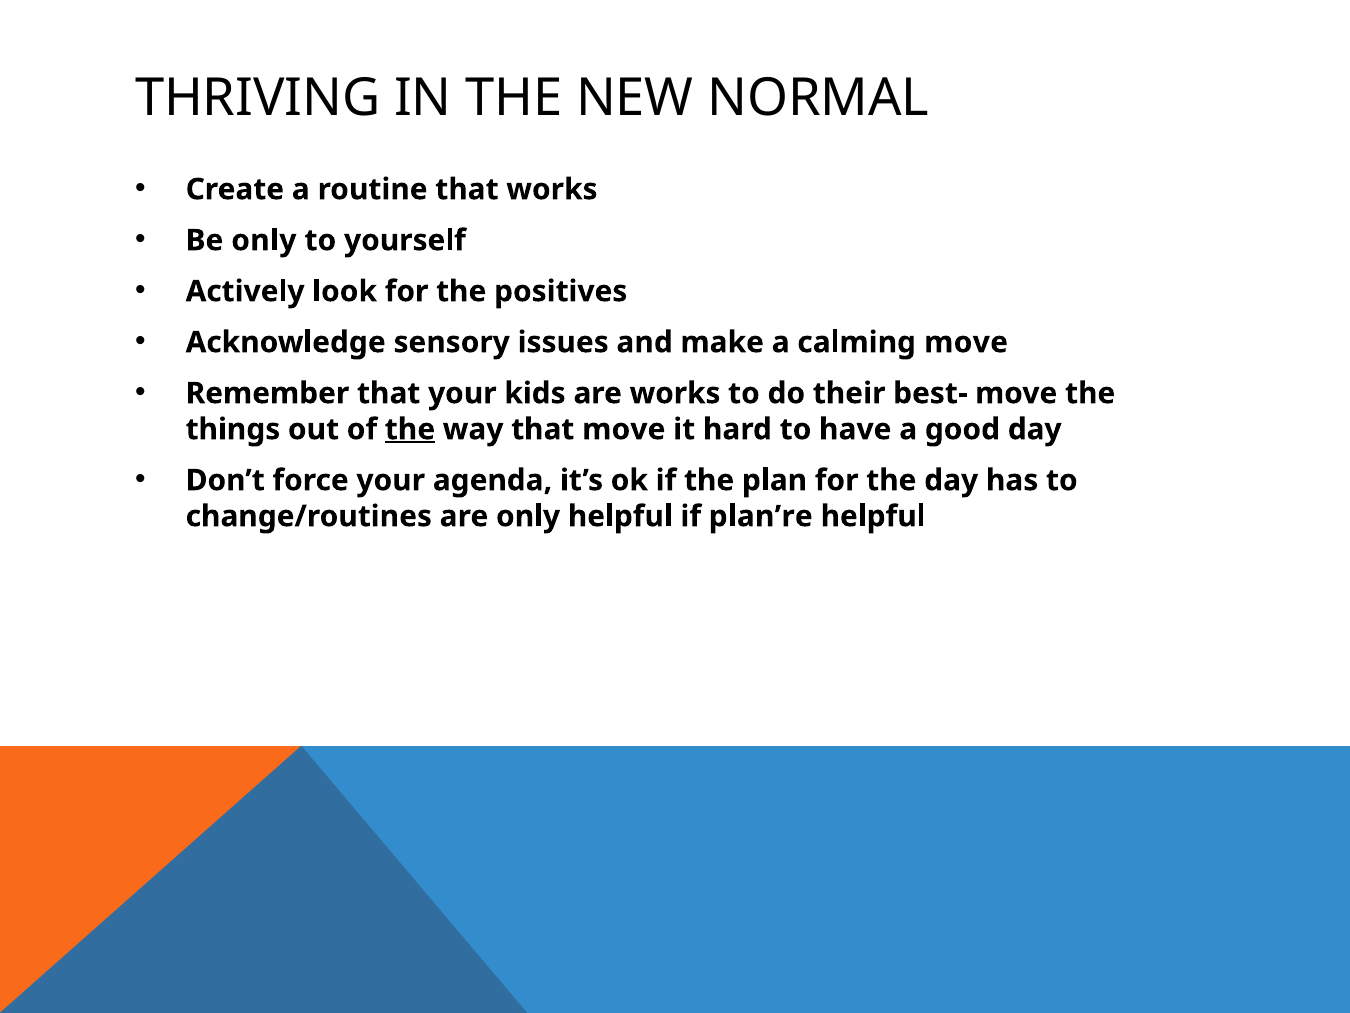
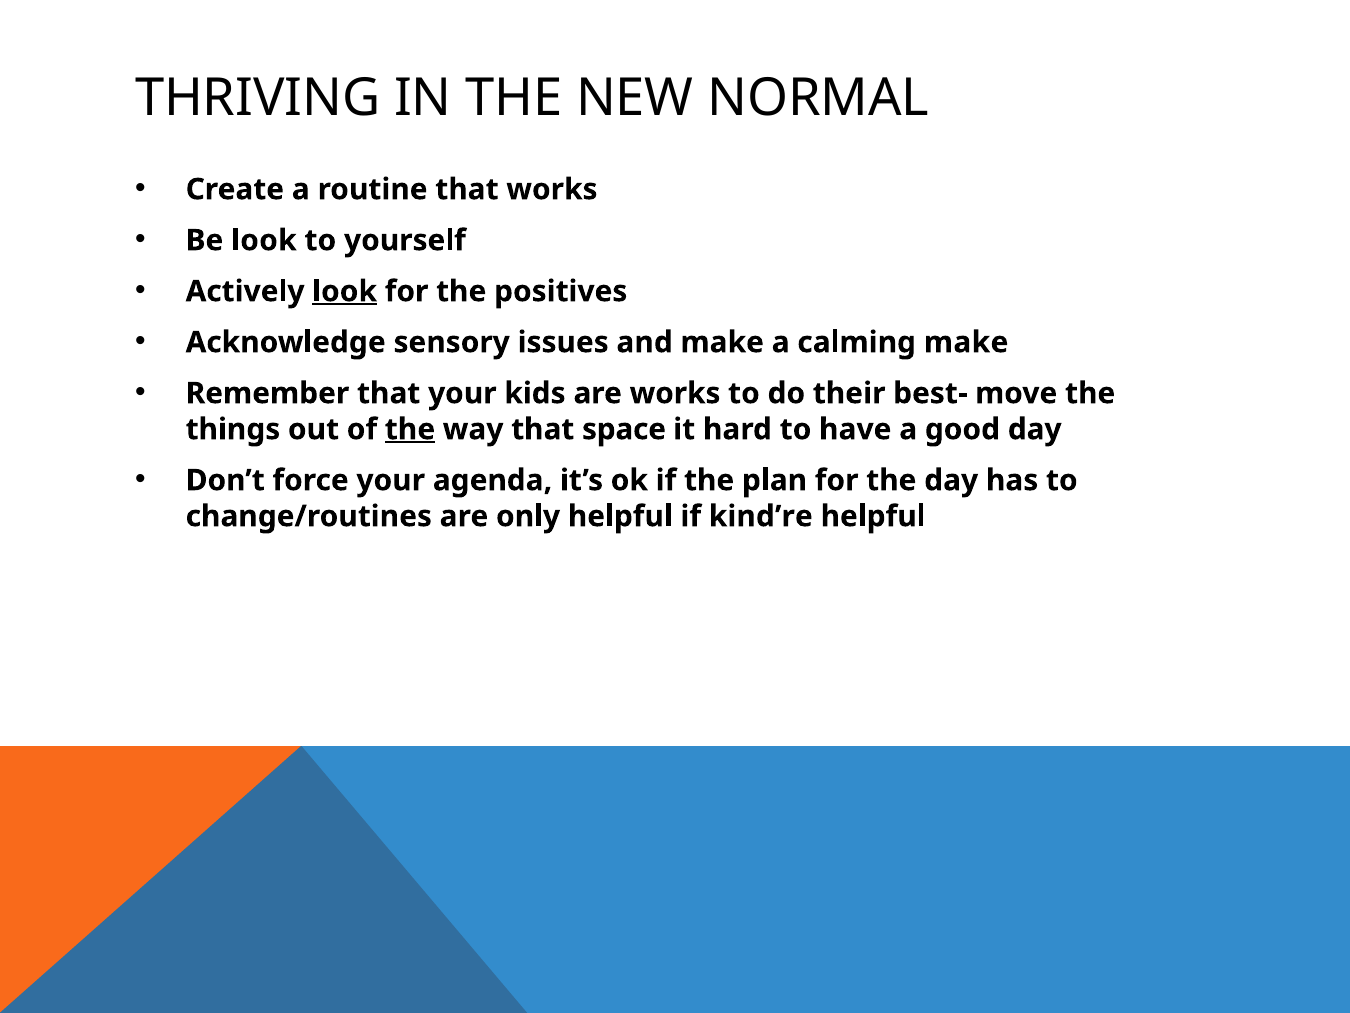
Be only: only -> look (264, 240)
look underline: none -> present (345, 291)
calming move: move -> make (966, 342)
that move: move -> space (624, 429)
plan’re: plan’re -> kind’re (761, 516)
